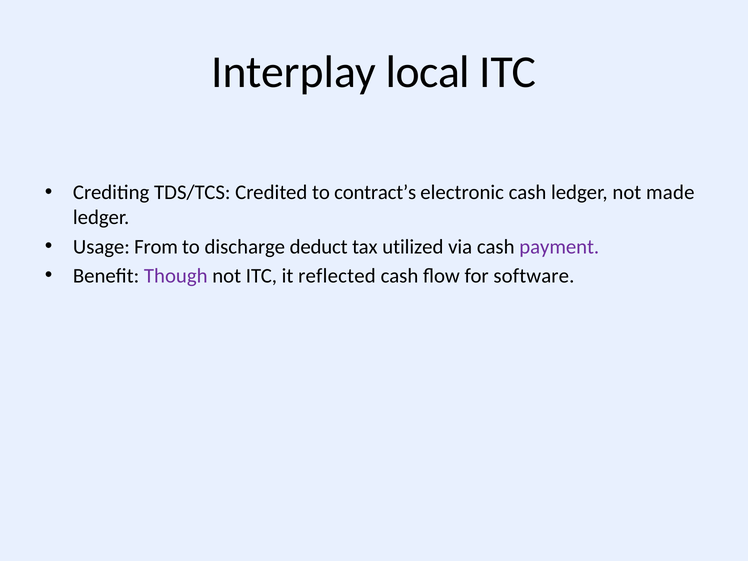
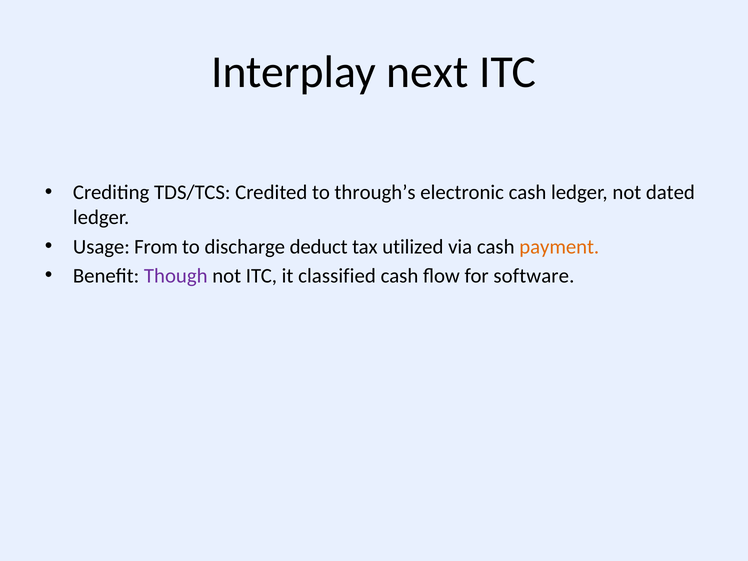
local: local -> next (427, 72)
contract’s: contract’s -> through’s (375, 193)
made: made -> dated (670, 193)
payment colour: purple -> orange (559, 247)
reflected: reflected -> classified (337, 276)
